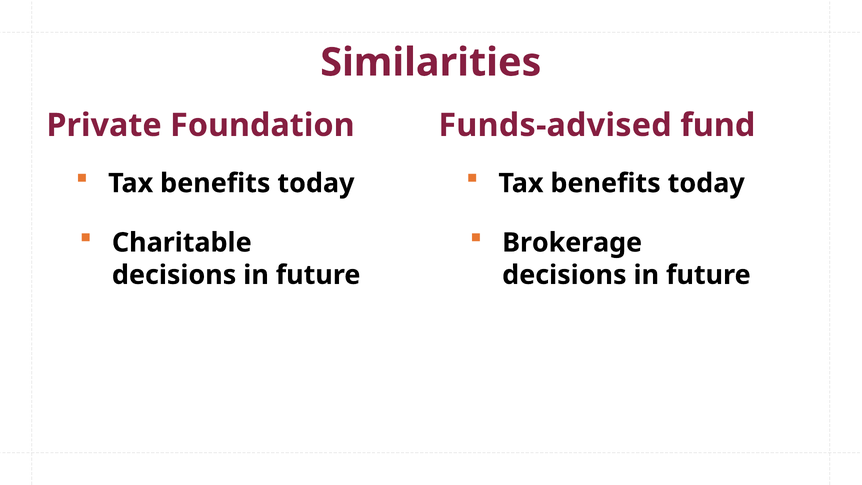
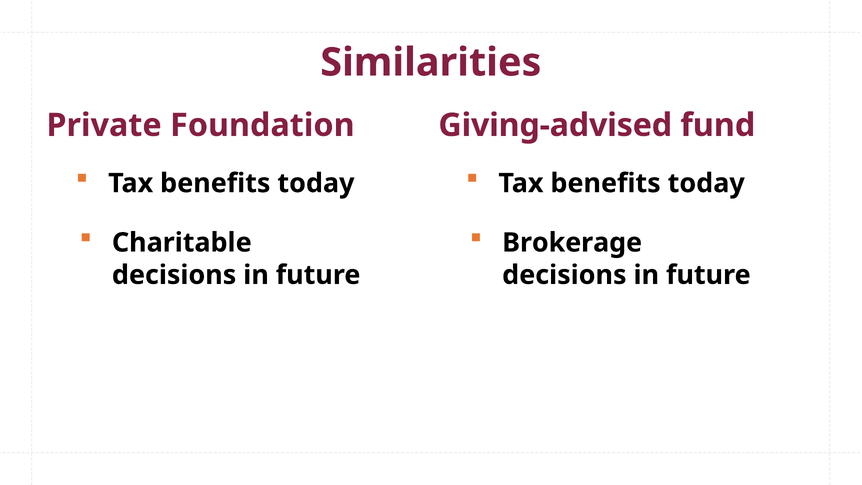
Funds-advised: Funds-advised -> Giving-advised (555, 125)
